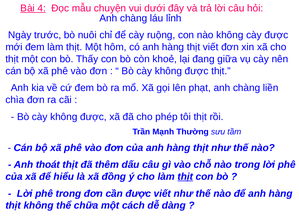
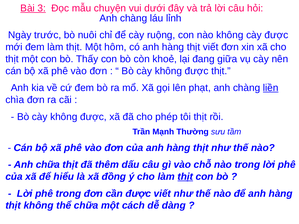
4: 4 -> 3 (42, 8)
liền underline: none -> present (271, 88)
Anh thoát: thoát -> chữa (48, 165)
